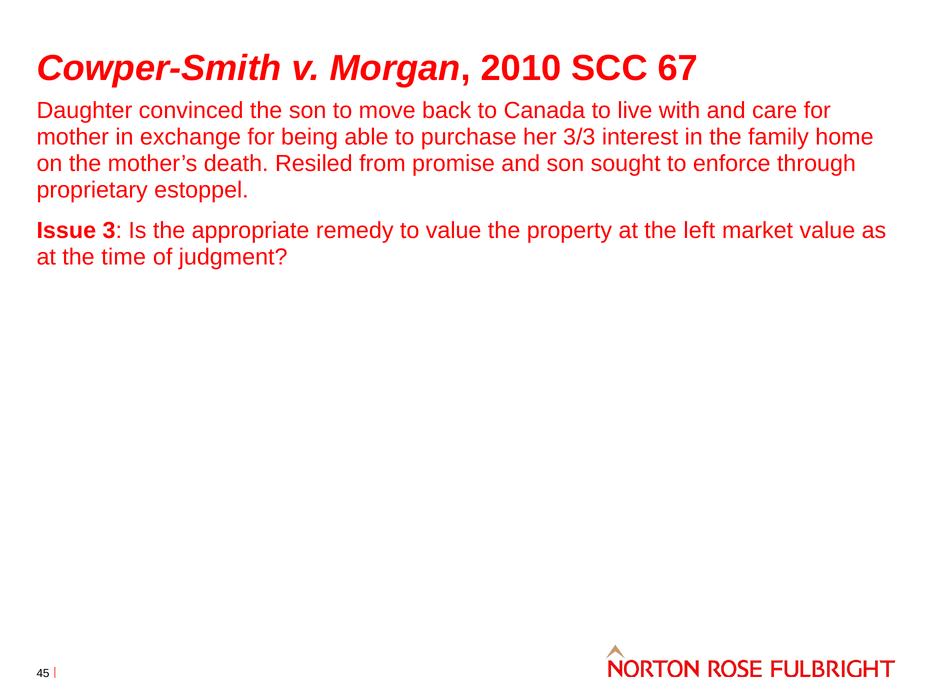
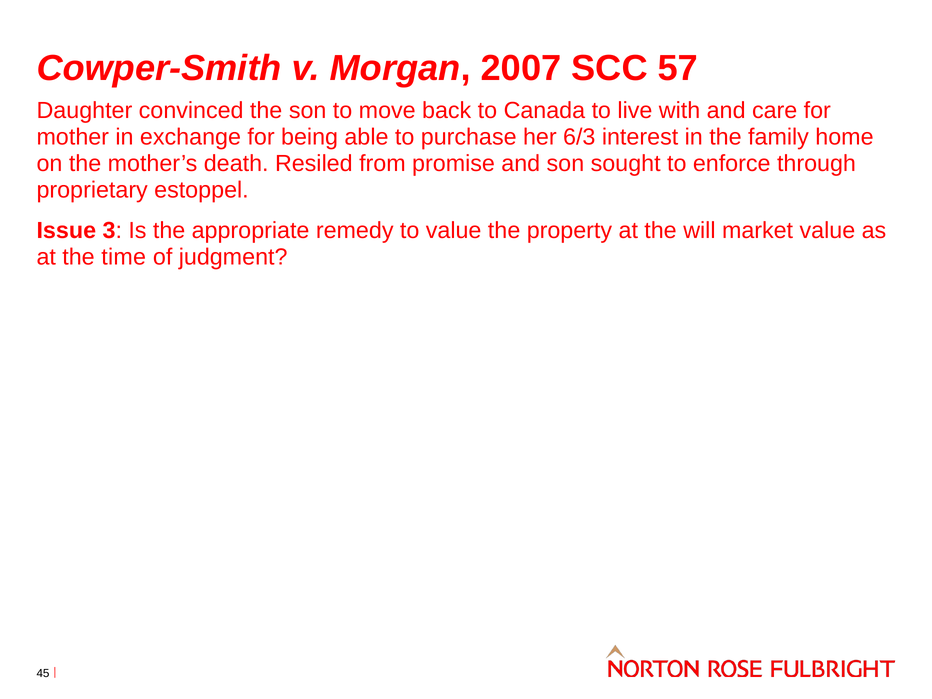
2010: 2010 -> 2007 (521, 68)
67: 67 -> 57 (678, 68)
3/3: 3/3 -> 6/3 (579, 137)
left: left -> will (699, 230)
